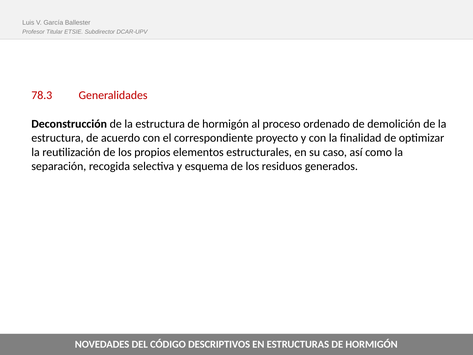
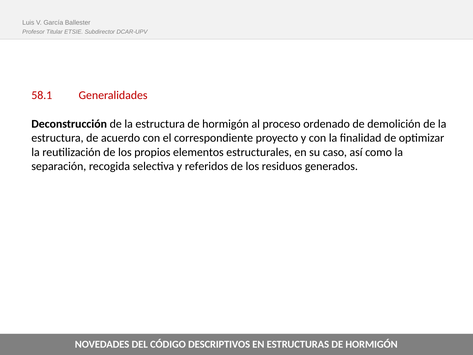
78.3: 78.3 -> 58.1 (42, 95)
esquema: esquema -> referidos (207, 166)
